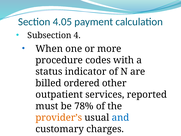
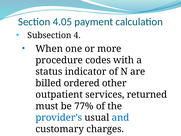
reported: reported -> returned (147, 94)
78%: 78% -> 77% (84, 106)
provider’s colour: orange -> blue (59, 117)
